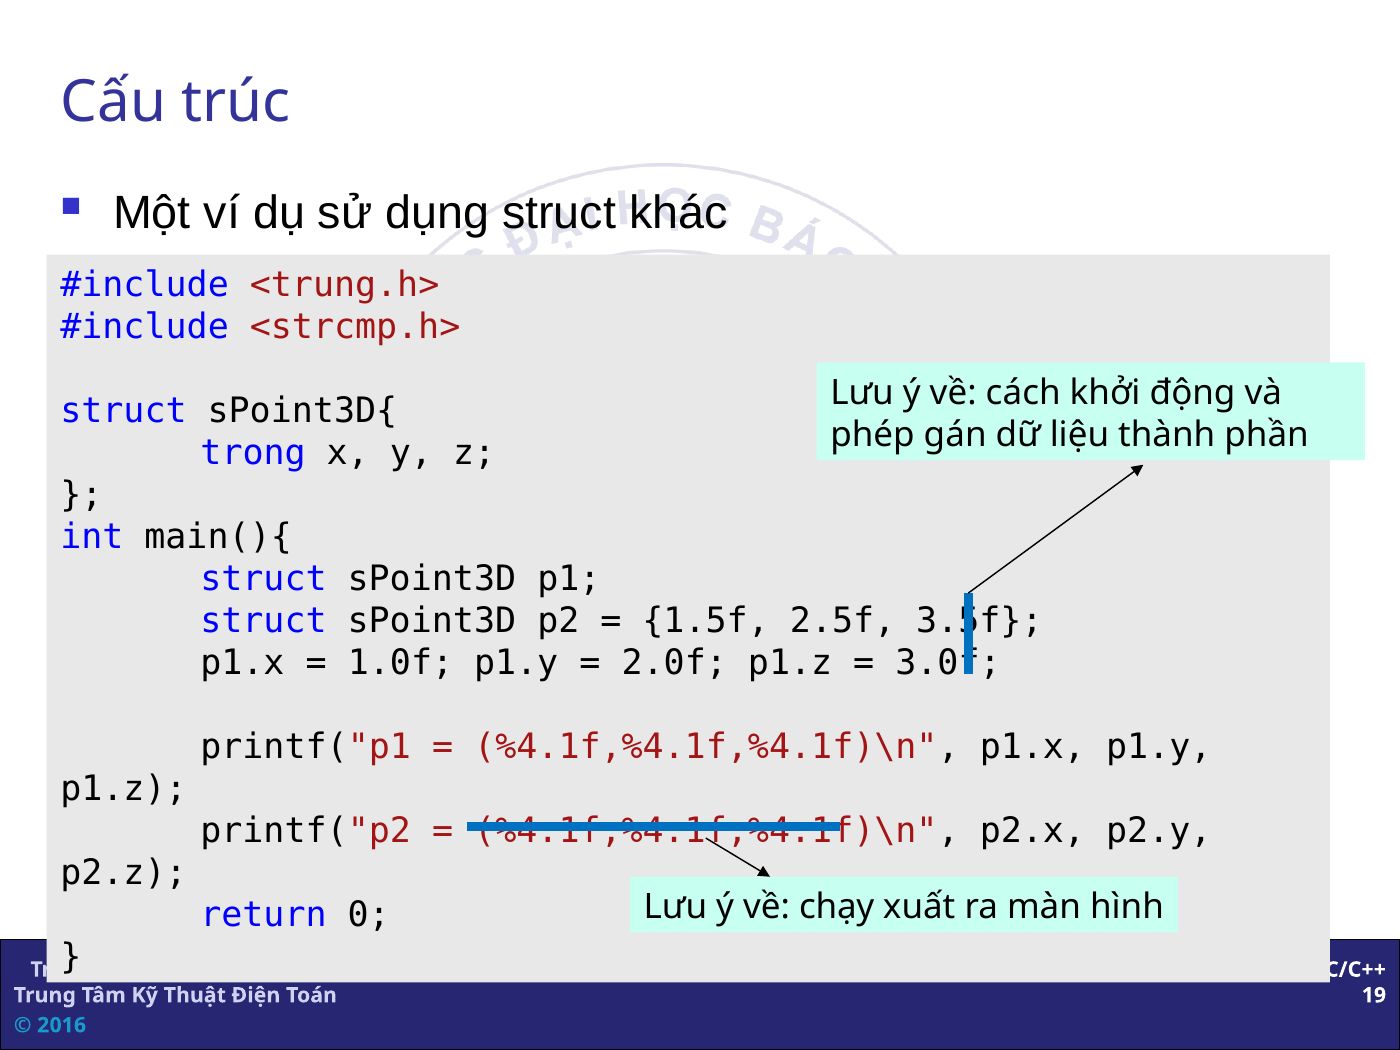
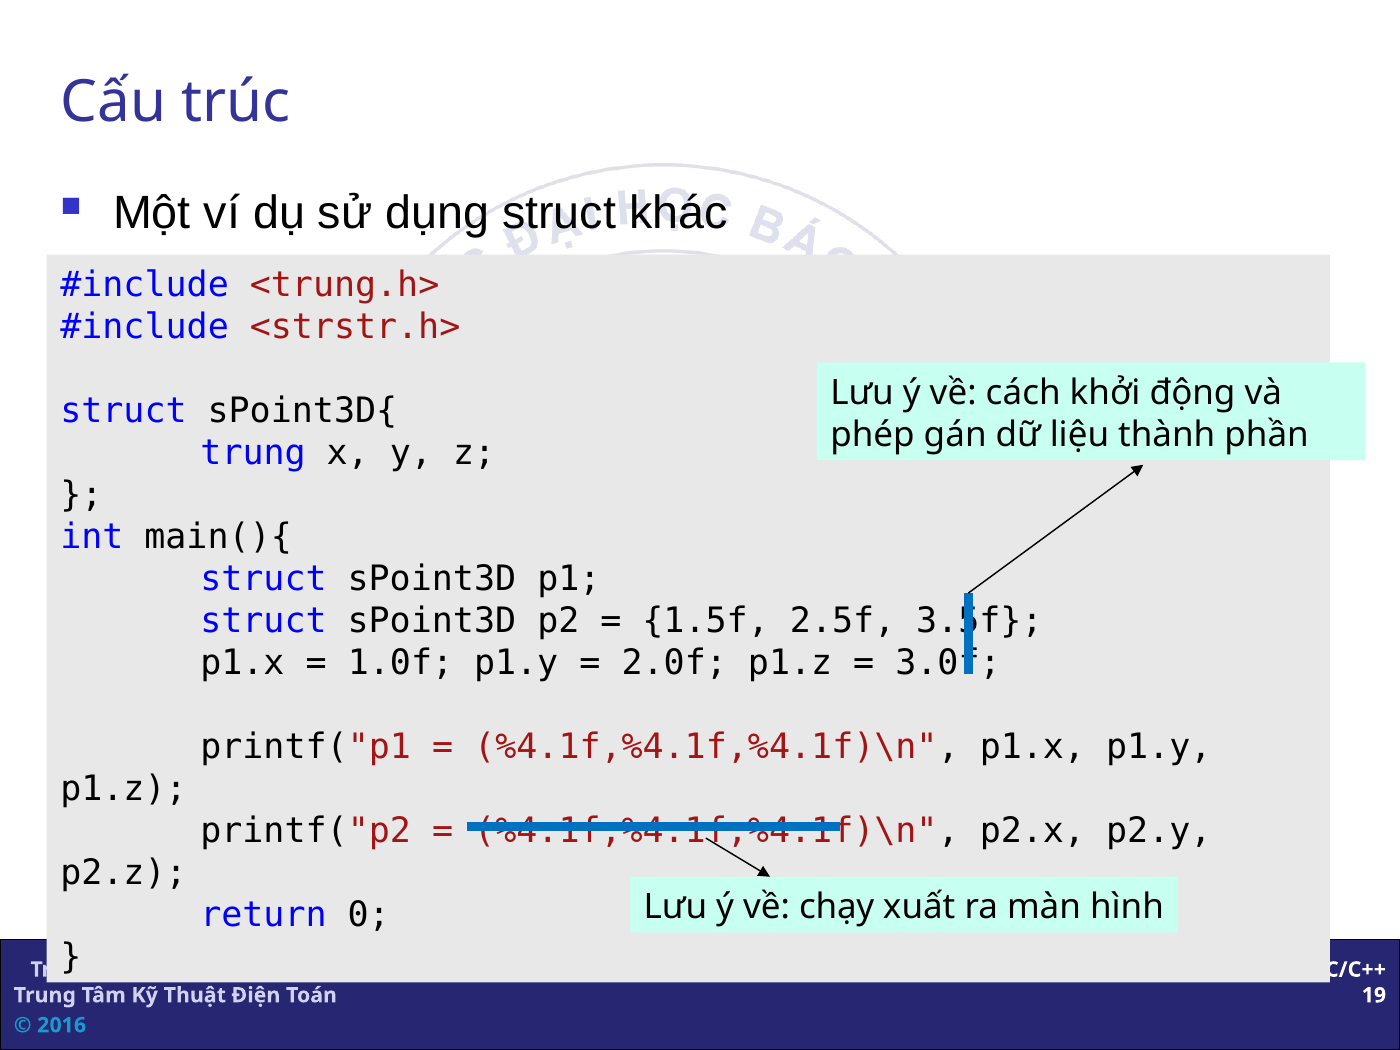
<strcmp.h>: <strcmp.h> -> <strstr.h> (355, 327)
trong: trong -> trung (253, 453)
